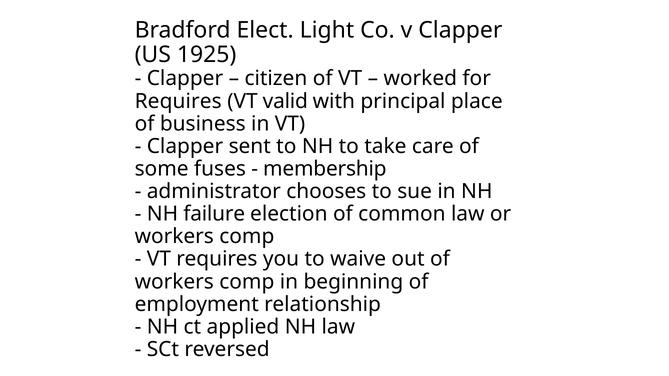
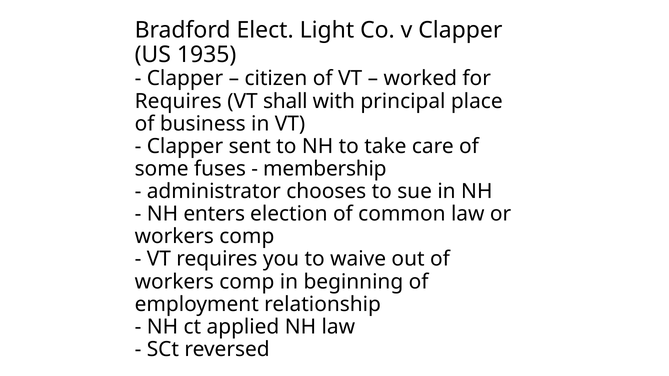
1925: 1925 -> 1935 (207, 55)
valid: valid -> shall (285, 101)
failure: failure -> enters (214, 214)
